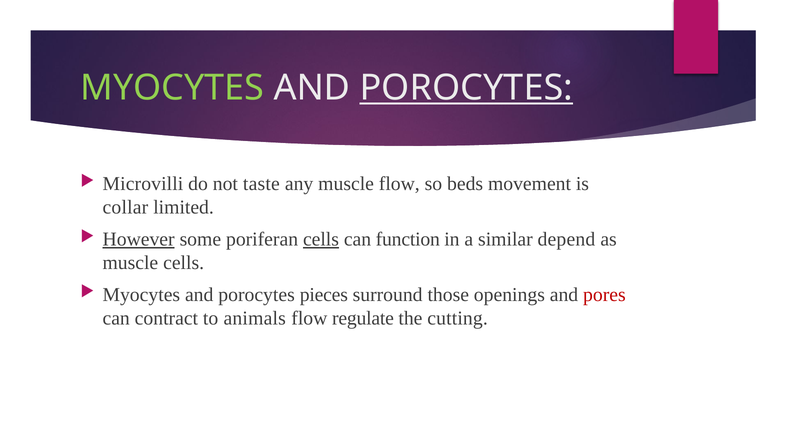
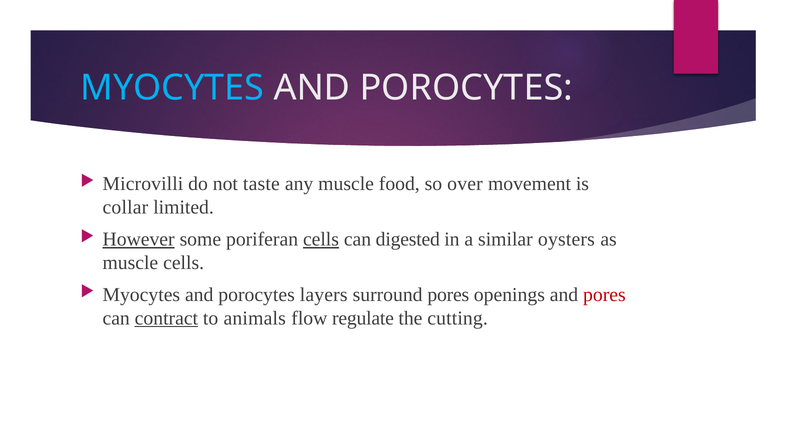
MYOCYTES colour: light green -> light blue (172, 88)
POROCYTES underline: present -> none (466, 88)
muscle flow: flow -> food (399, 184)
beds: beds -> over (465, 184)
function: function -> digested (408, 240)
depend: depend -> oysters (566, 240)
pieces: pieces -> layers (324, 295)
surround those: those -> pores (448, 295)
contract underline: none -> present (166, 319)
